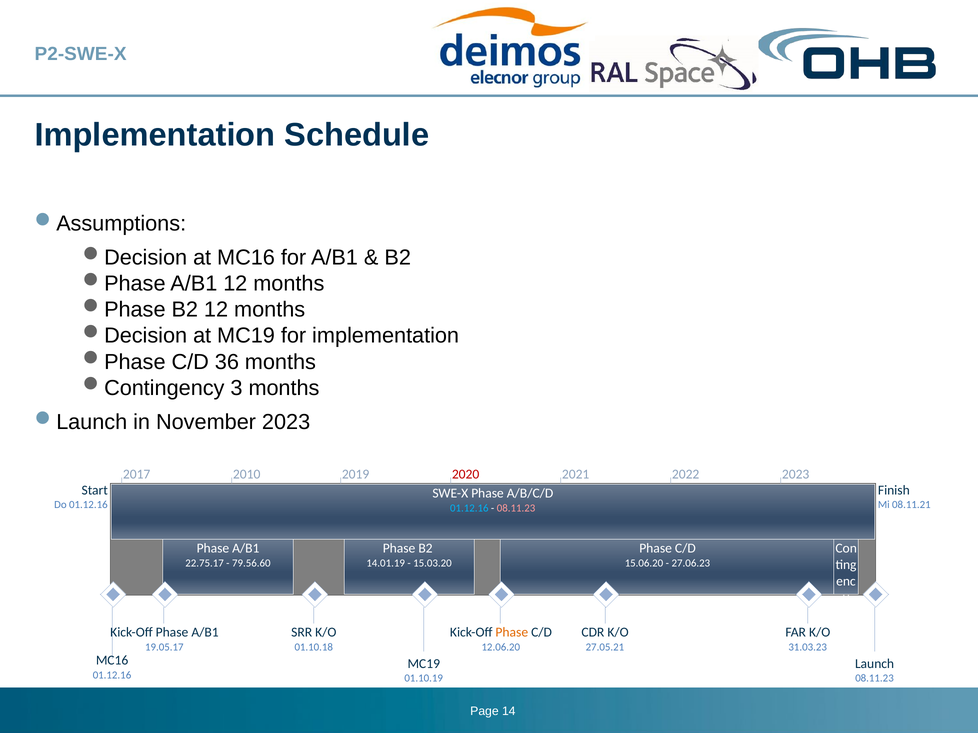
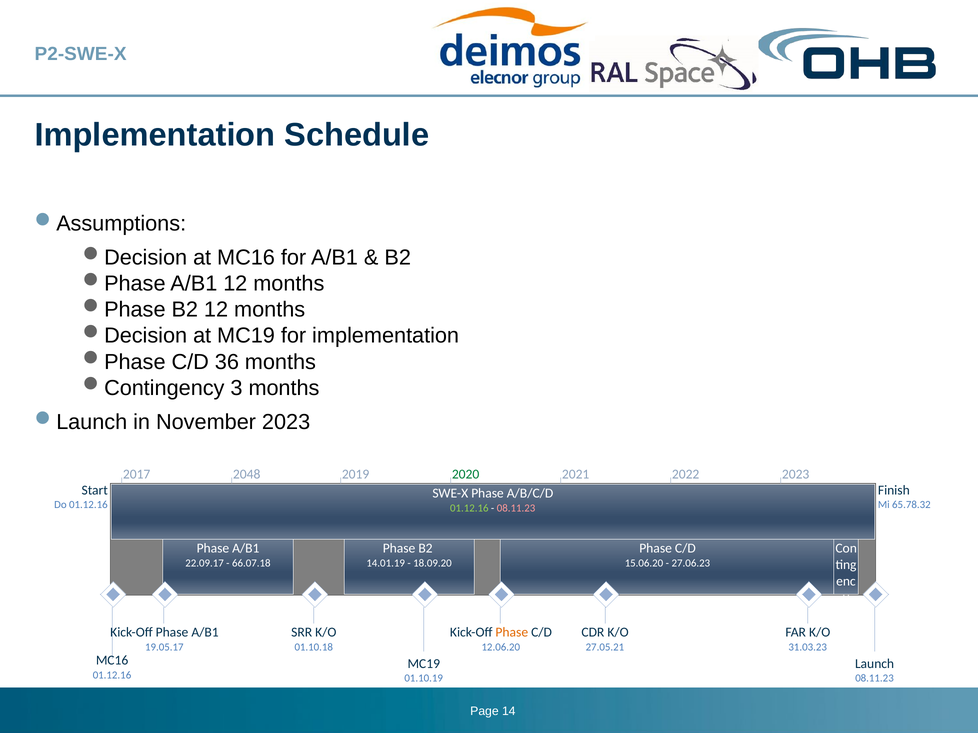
2010: 2010 -> 2048 (247, 474)
2020 colour: red -> green (466, 474)
08.11.21: 08.11.21 -> 65.78.32 (911, 505)
01.12.16 colour: light blue -> light green (469, 508)
22.75.17: 22.75.17 -> 22.09.17 (205, 563)
79.56.60: 79.56.60 -> 66.07.18 (251, 563)
15.03.20: 15.03.20 -> 18.09.20 (432, 563)
